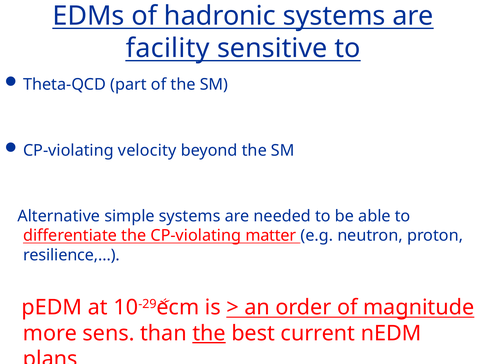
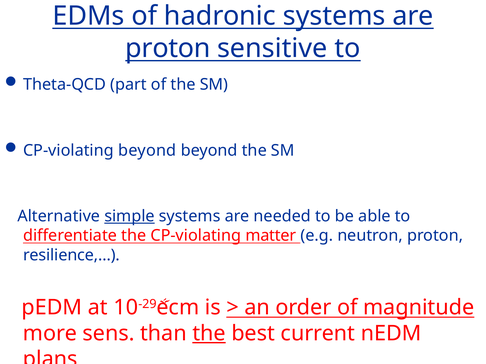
facility: facility -> proton (168, 48)
CP-violating velocity: velocity -> beyond (147, 151)
simple underline: none -> present (130, 216)
